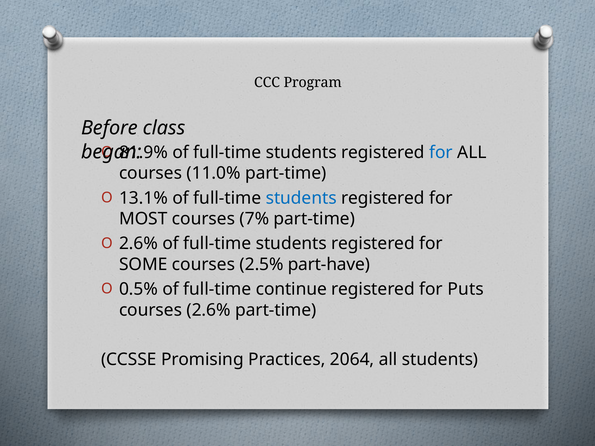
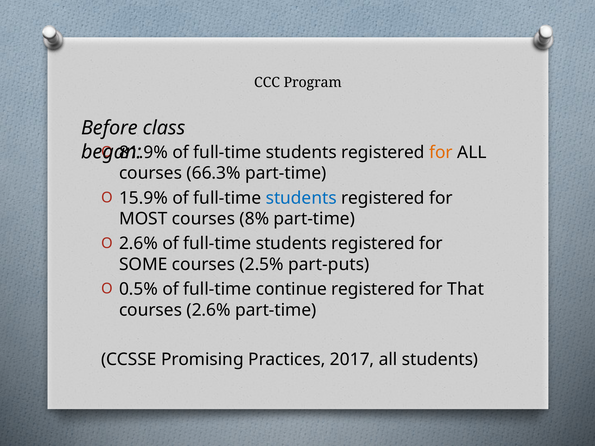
for colour: blue -> orange (441, 153)
11.0%: 11.0% -> 66.3% (214, 173)
13.1%: 13.1% -> 15.9% (143, 198)
7%: 7% -> 8% (254, 219)
part-have: part-have -> part-puts (329, 265)
Puts: Puts -> That (466, 289)
2064: 2064 -> 2017 (352, 360)
